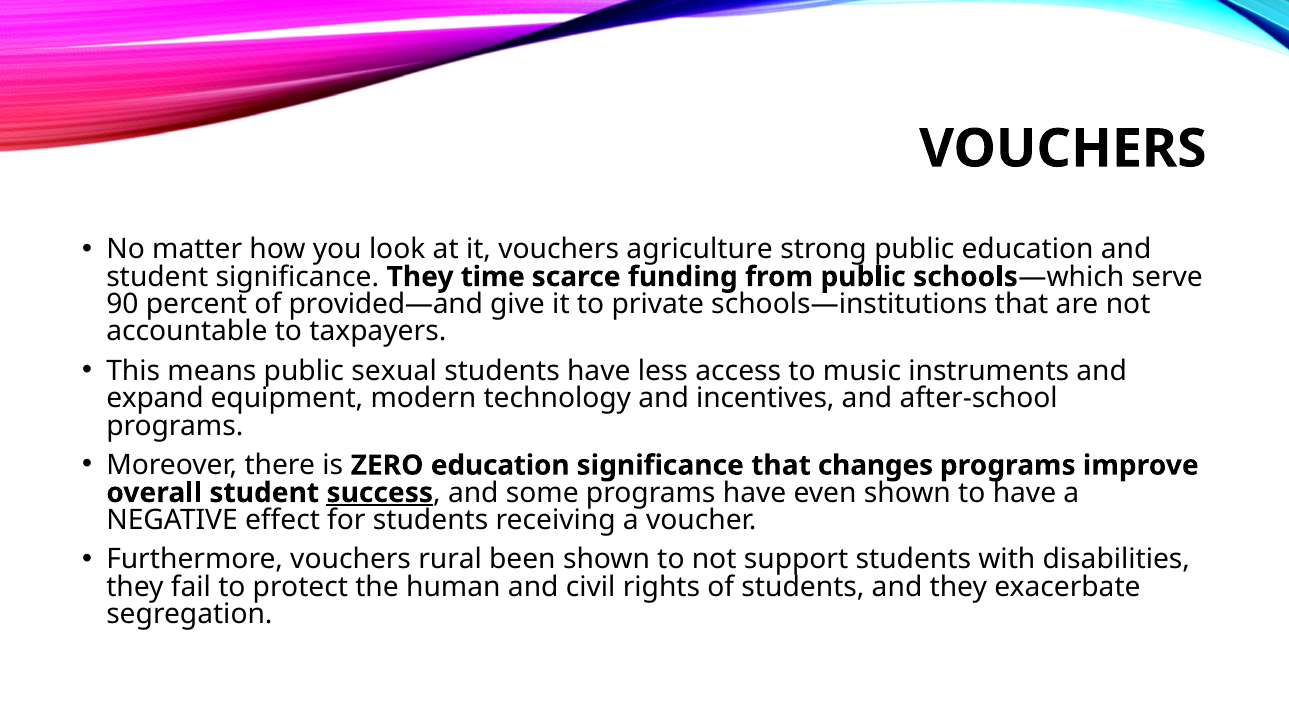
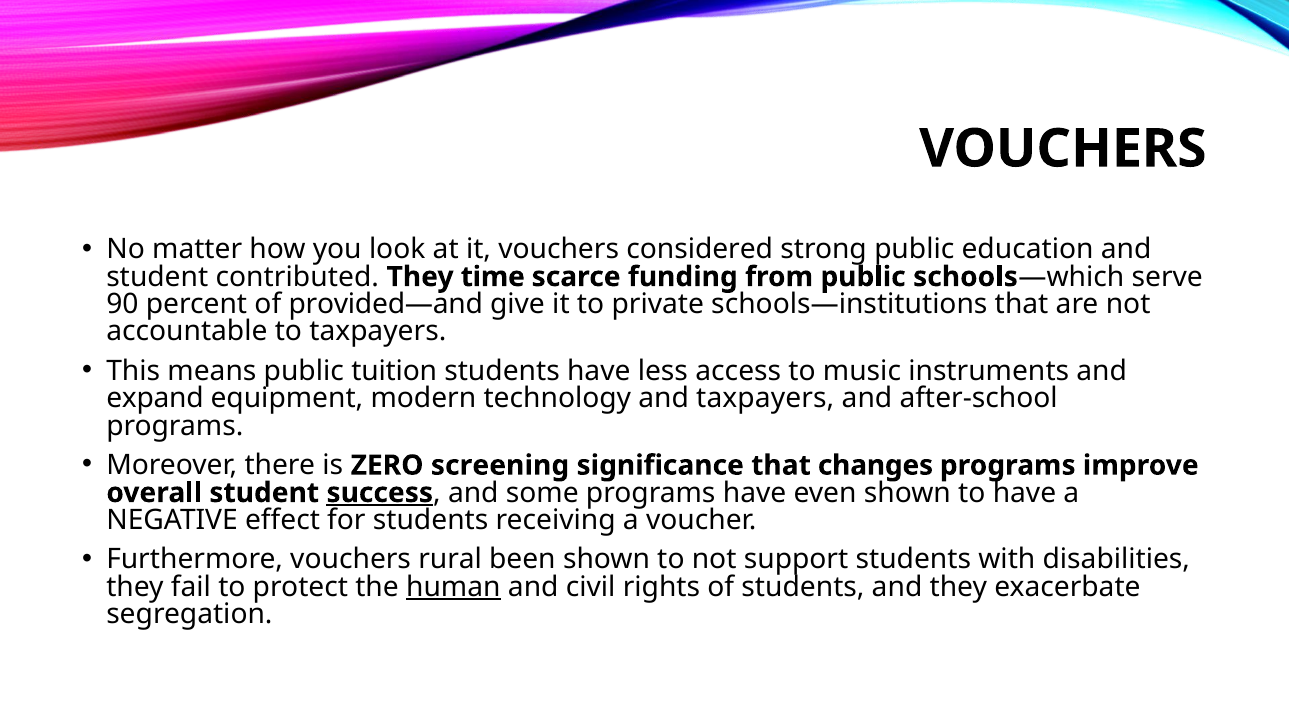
agriculture: agriculture -> considered (700, 249)
student significance: significance -> contributed (297, 277)
sexual: sexual -> tuition (394, 371)
and incentives: incentives -> taxpayers (765, 399)
ZERO education: education -> screening (500, 465)
human underline: none -> present (453, 587)
